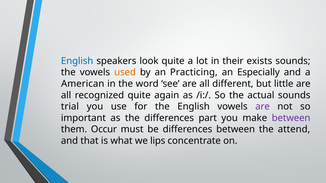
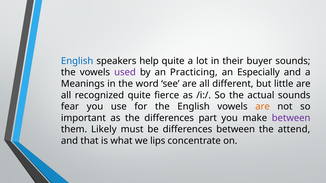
look: look -> help (149, 61)
exists: exists -> buyer (259, 61)
used colour: orange -> purple (125, 73)
American: American -> Meanings (83, 84)
again: again -> fierce (167, 95)
trial: trial -> fear (70, 107)
are colour: purple -> orange (263, 107)
Occur: Occur -> Likely (104, 130)
